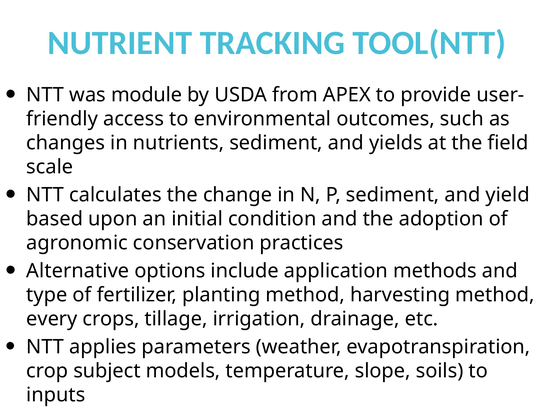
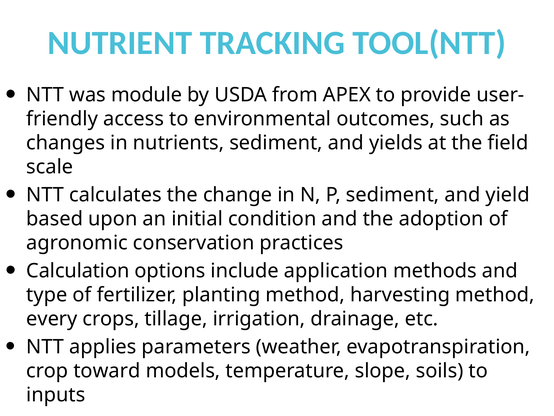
Alternative: Alternative -> Calculation (78, 271)
subject: subject -> toward (107, 371)
